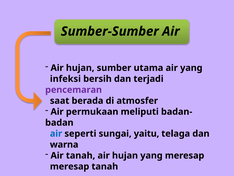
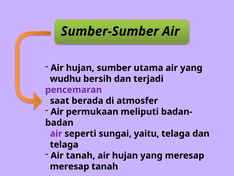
infeksi: infeksi -> wudhu (65, 79)
air colour: blue -> purple (56, 133)
warna: warna -> telaga (64, 144)
